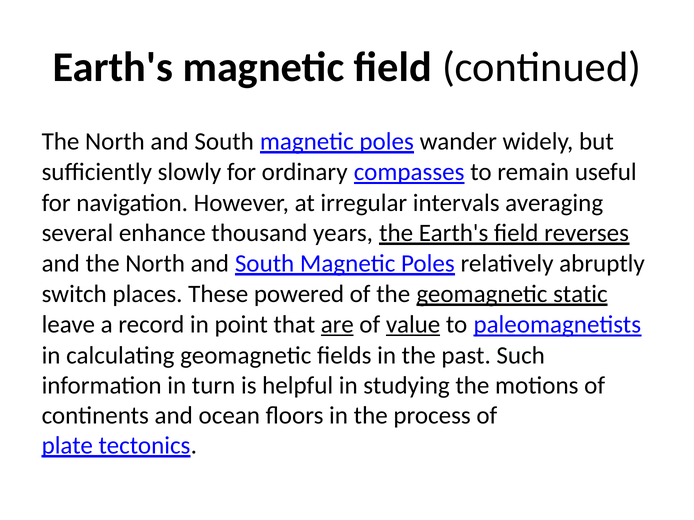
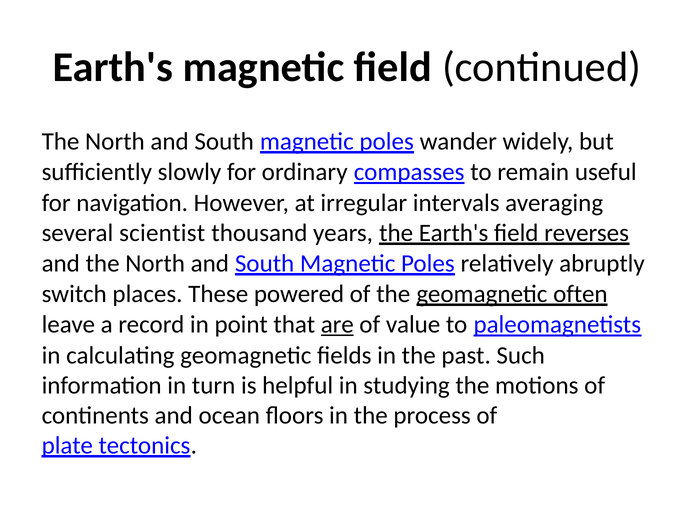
enhance: enhance -> scientist (162, 233)
static: static -> often (580, 294)
value underline: present -> none (413, 325)
